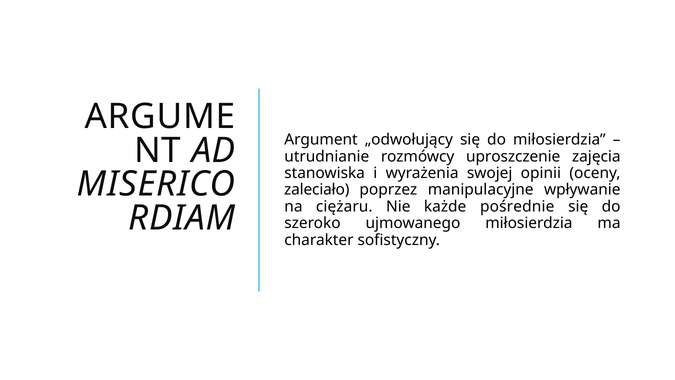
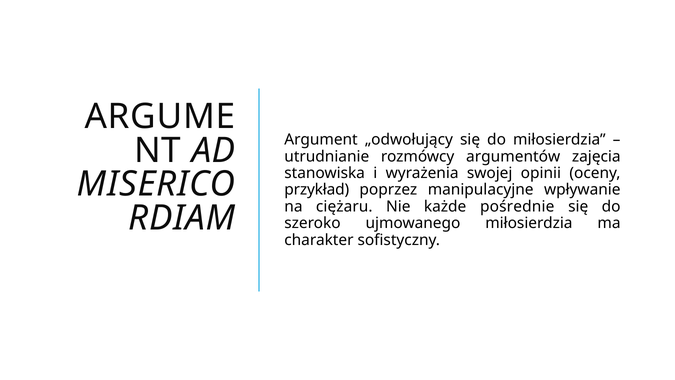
uproszczenie: uproszczenie -> argumentów (513, 156)
zaleciało: zaleciało -> przykład (317, 190)
